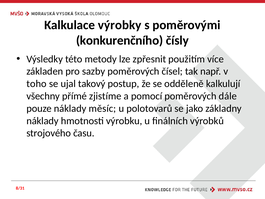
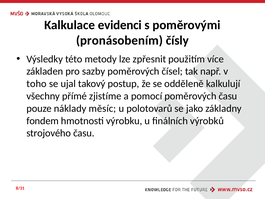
výrobky: výrobky -> evidenci (120, 25)
konkurenčního: konkurenčního -> pronásobením (119, 40)
poměrových dále: dále -> času (228, 96)
náklady: náklady -> fondem (43, 121)
